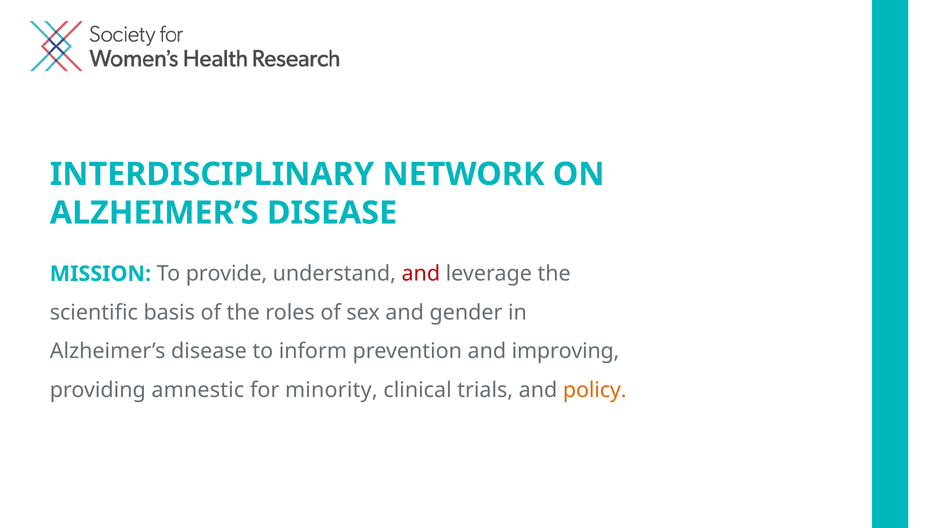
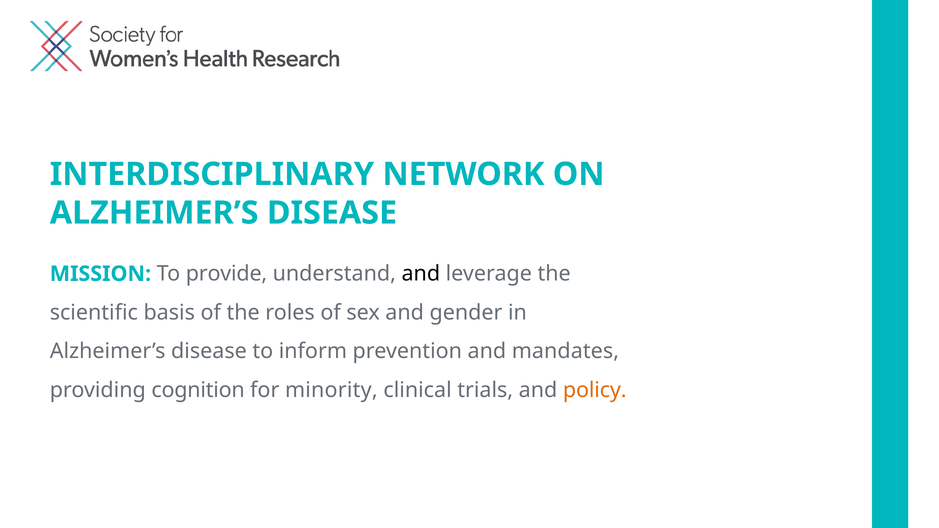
and colour: red -> black (421, 274)
improving: improving -> mandates (565, 351)
amnestic: amnestic -> cognition (198, 390)
